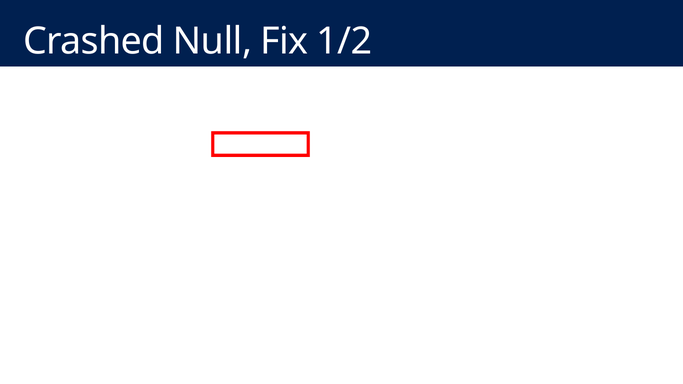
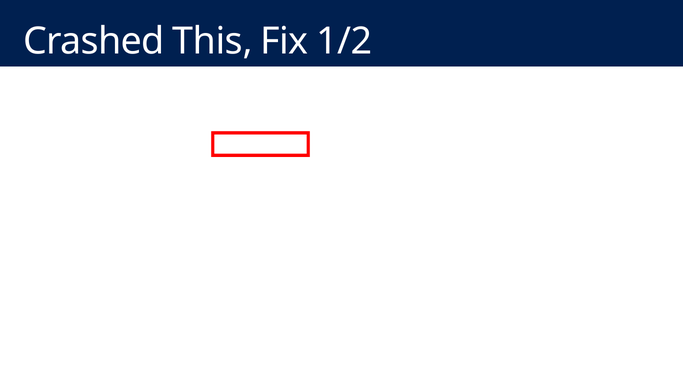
Null: Null -> This (212, 41)
